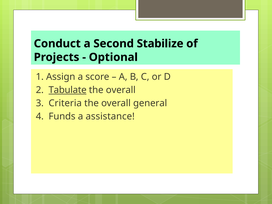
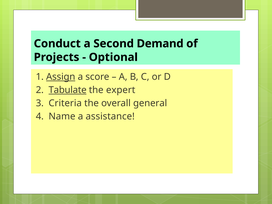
Stabilize: Stabilize -> Demand (160, 44)
Assign underline: none -> present (61, 77)
overall: overall -> expert (121, 90)
Funds: Funds -> Name (62, 116)
